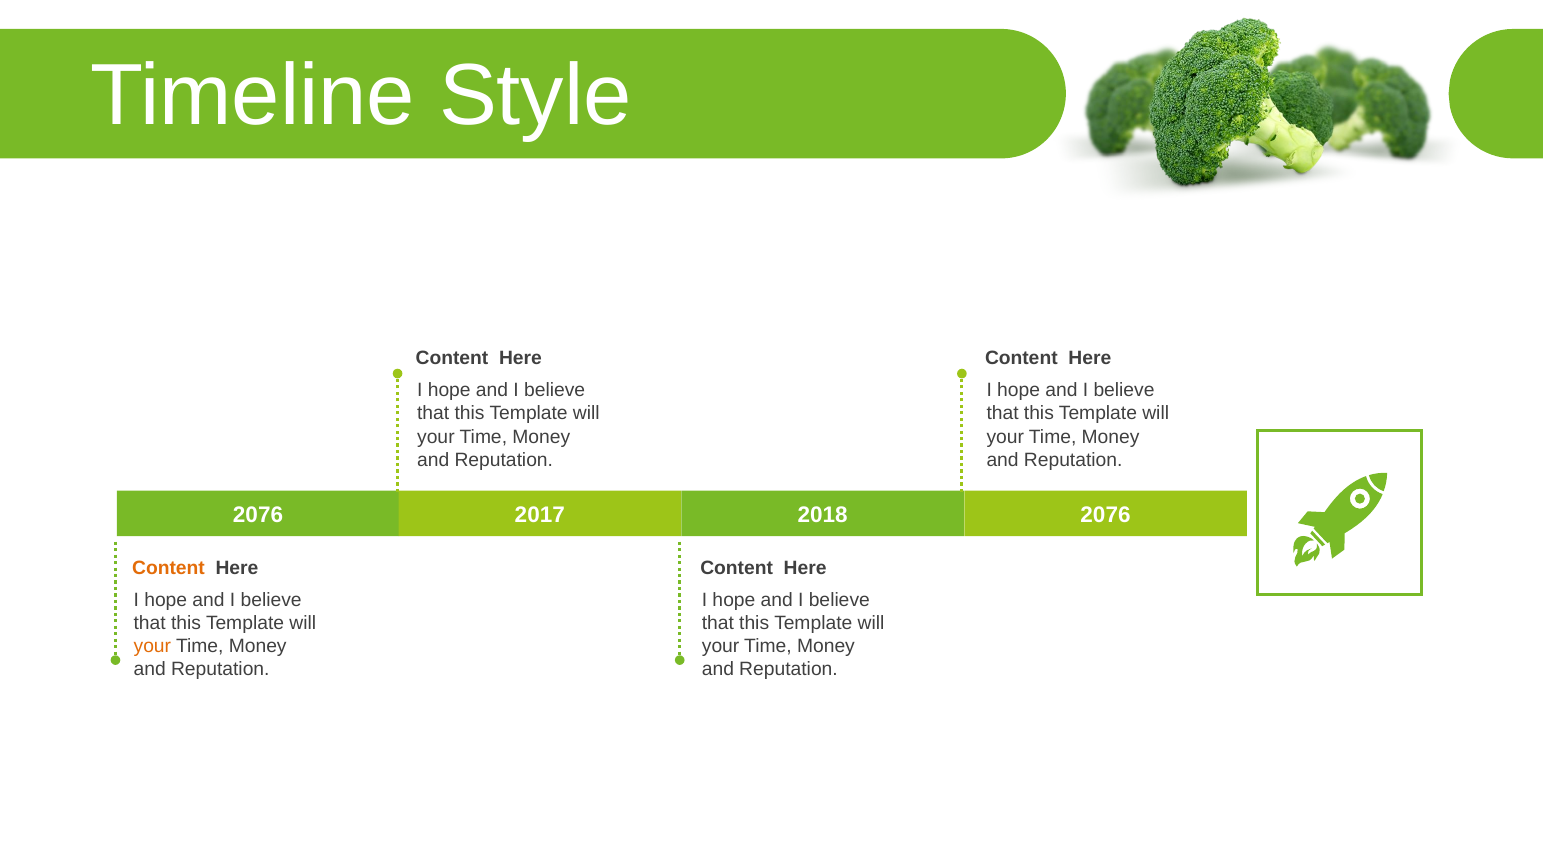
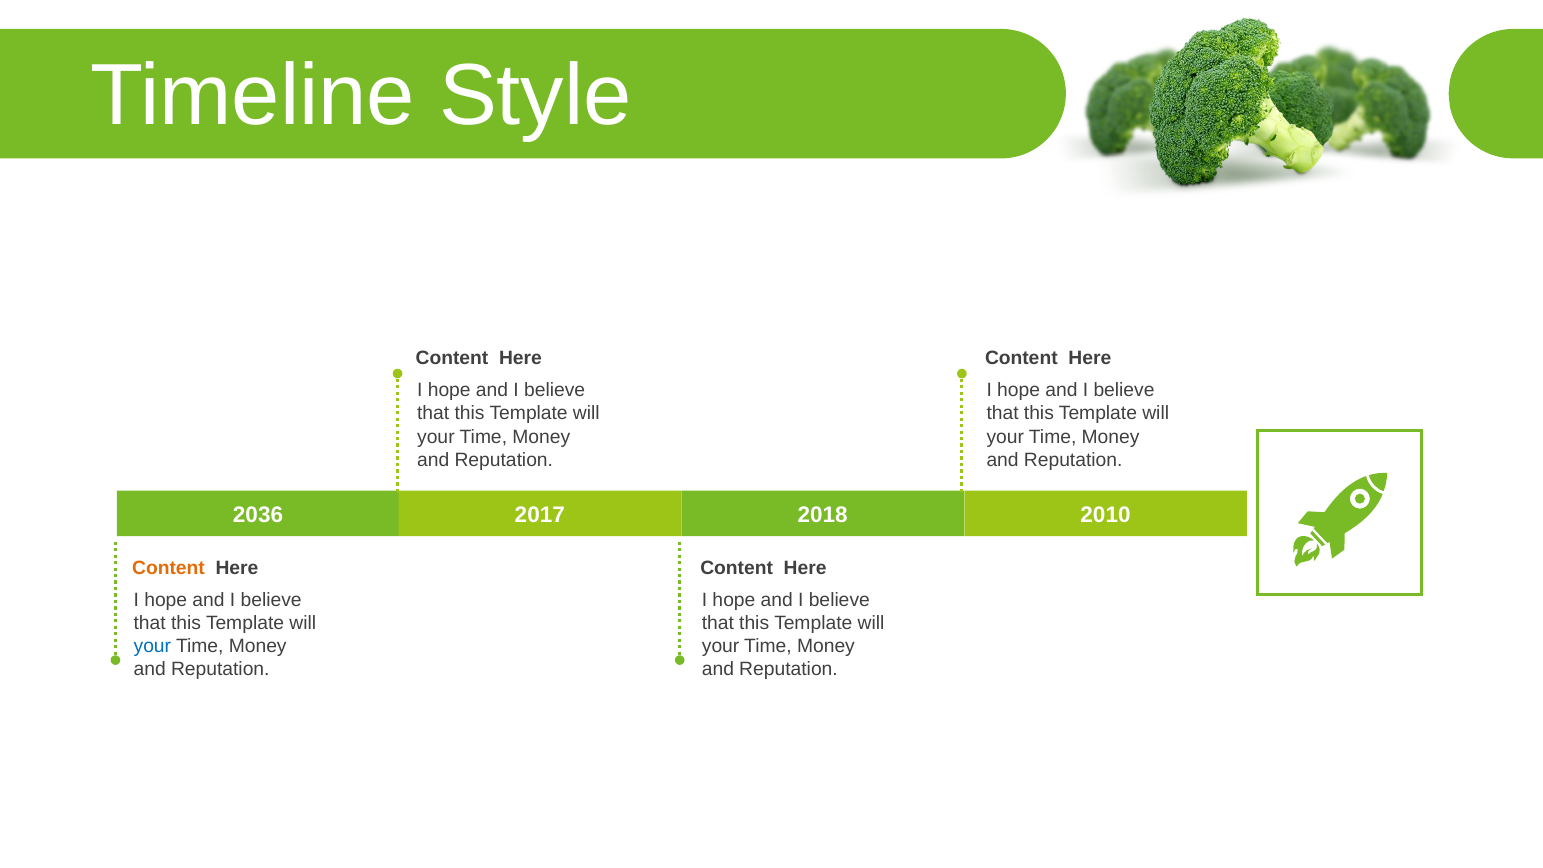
2076: 2076 -> 2036 (258, 515)
2018 2076: 2076 -> 2010 (1106, 515)
your colour: orange -> blue (152, 646)
